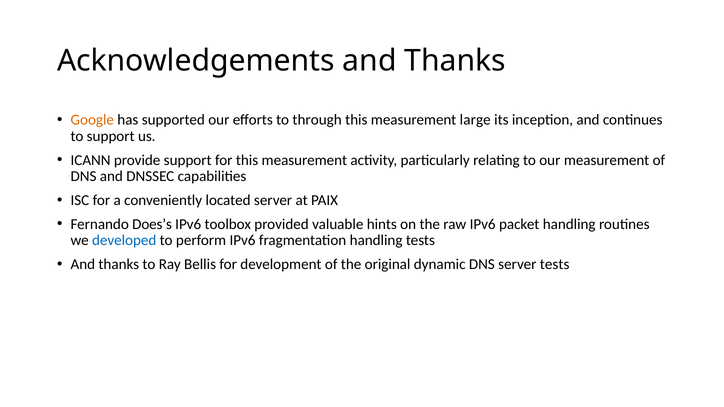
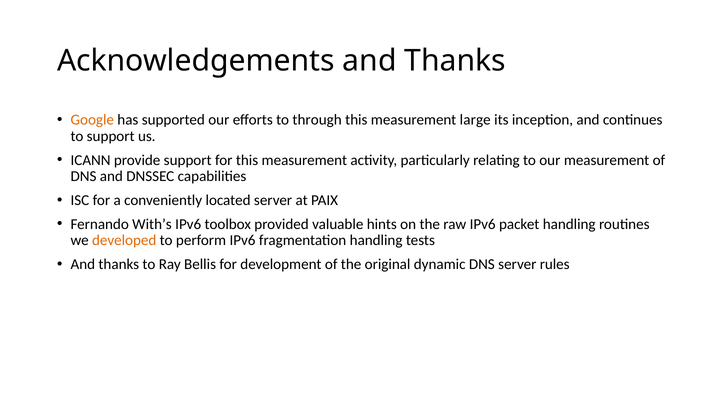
Does’s: Does’s -> With’s (152, 224)
developed colour: blue -> orange (124, 241)
server tests: tests -> rules (555, 264)
